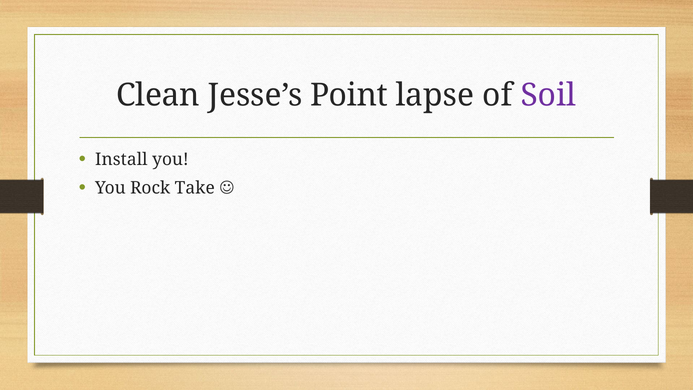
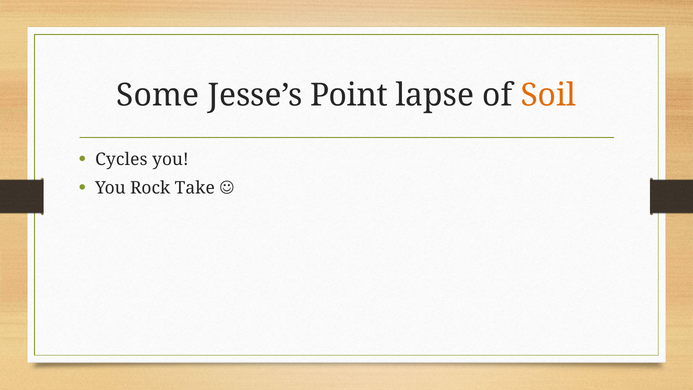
Clean: Clean -> Some (158, 95)
Soil colour: purple -> orange (548, 95)
Install: Install -> Cycles (121, 160)
